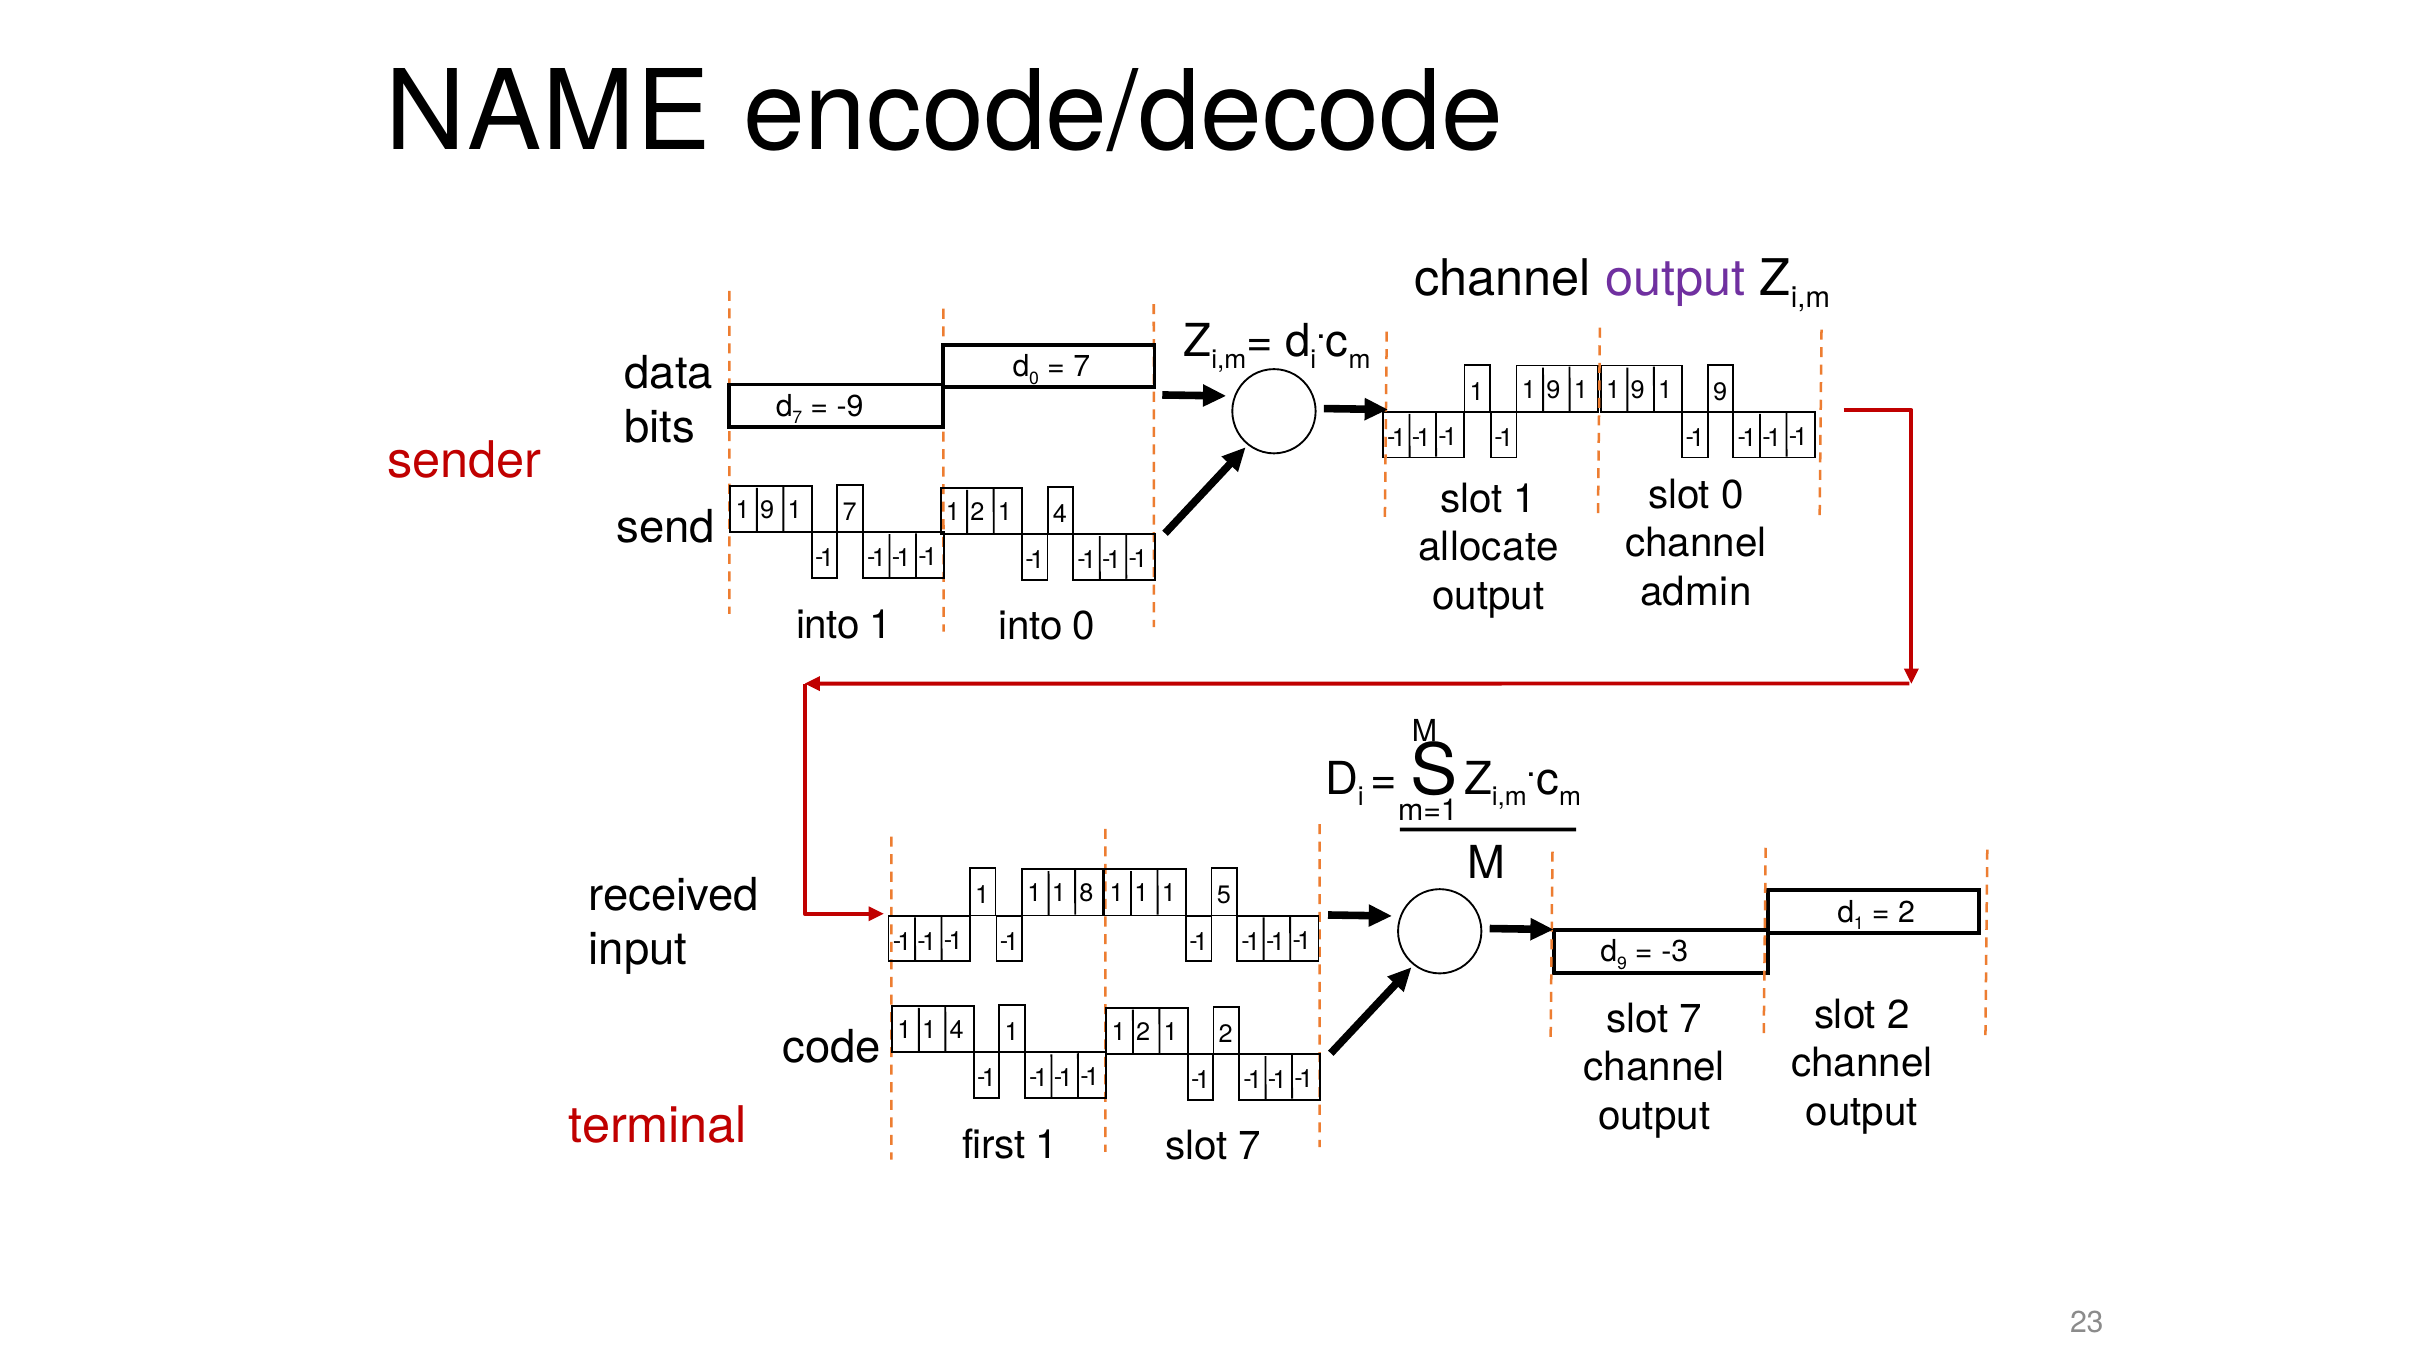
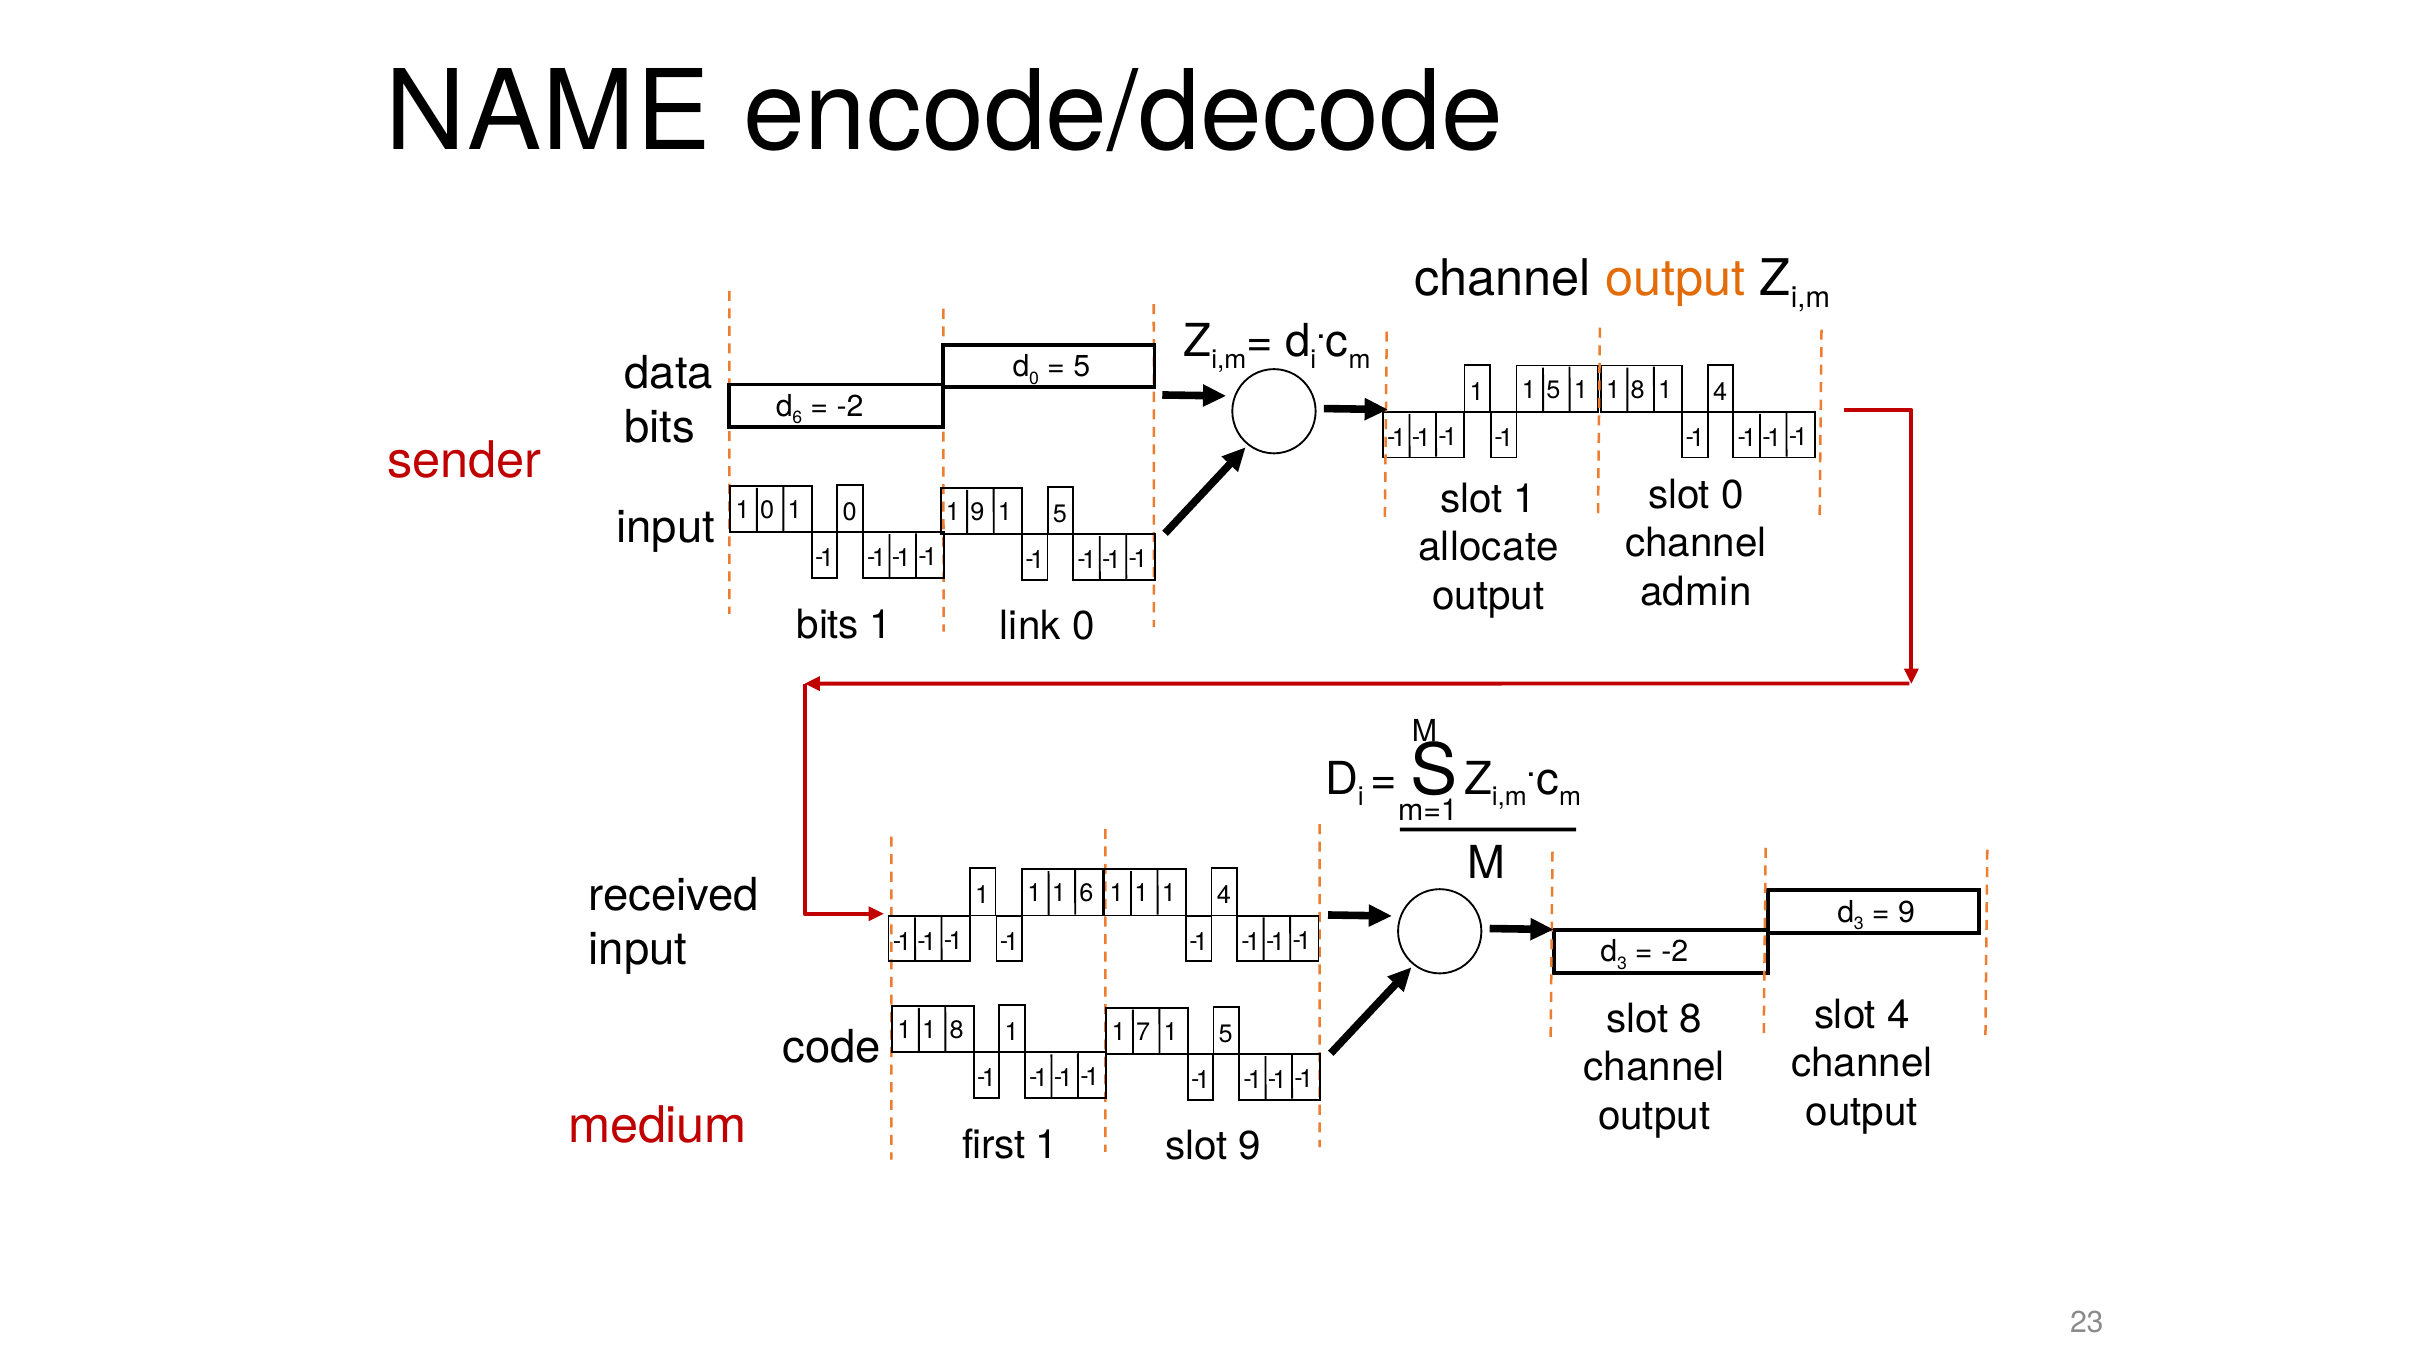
output colour: purple -> orange (1676, 278)
7: 7 -> 5 (1082, 366)
9: 9 -> 5 (1553, 390)
9: 9 -> 8 (1638, 390)
9: 9 -> 4 (1720, 392)
7: 7 -> 6 (797, 418)
-9: -9 -> -2 (850, 406)
9: 9 -> 0 (767, 510)
7: 7 -> 0 (850, 512)
2: 2 -> 9 (977, 512)
4: 4 -> 5 (1060, 514)
send: send -> input (666, 527)
into: into -> bits (828, 625)
1 into: into -> link (1030, 626)
1 8: 8 -> 6 (1086, 894)
1 1 5: 5 -> 4 (1224, 895)
1: 1 -> 3 (1859, 924)
2: 2 -> 9 (1907, 912)
9: 9 -> 3 (1622, 964)
-3: -3 -> -2 (1675, 952)
slot 2: 2 -> 4 (1898, 1015)
7: 7 -> 8 (1691, 1019)
1 1 4: 4 -> 8 (957, 1030)
2: 2 -> 7 (1143, 1032)
2: 2 -> 5 (1226, 1034)
terminal: terminal -> medium (658, 1126)
1 slot 7: 7 -> 9 (1250, 1146)
